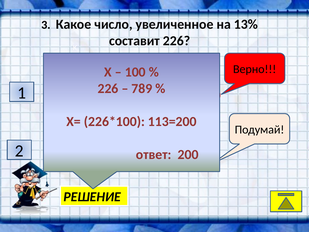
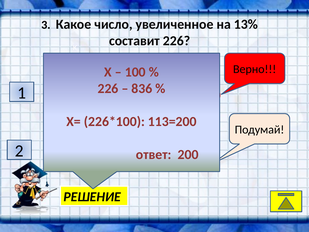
789: 789 -> 836 (142, 88)
